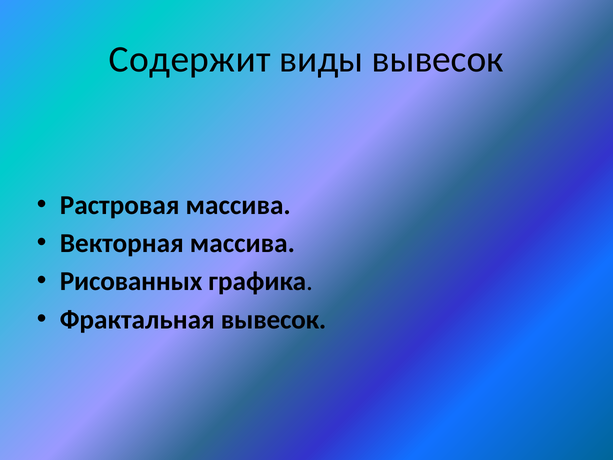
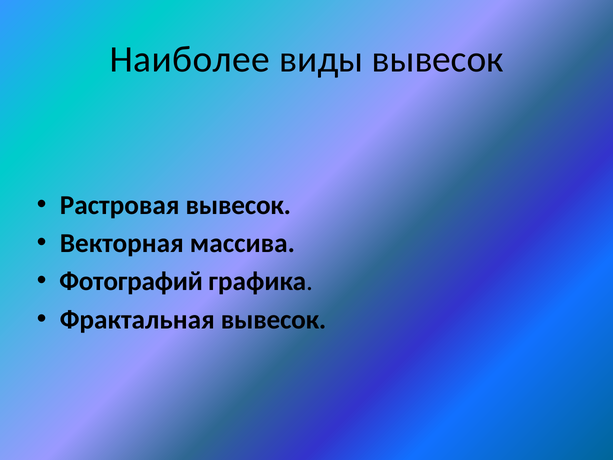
Содержит: Содержит -> Наиболее (190, 59)
Растровая массива: массива -> вывесок (238, 205)
Рисованных: Рисованных -> Фотографий (131, 281)
